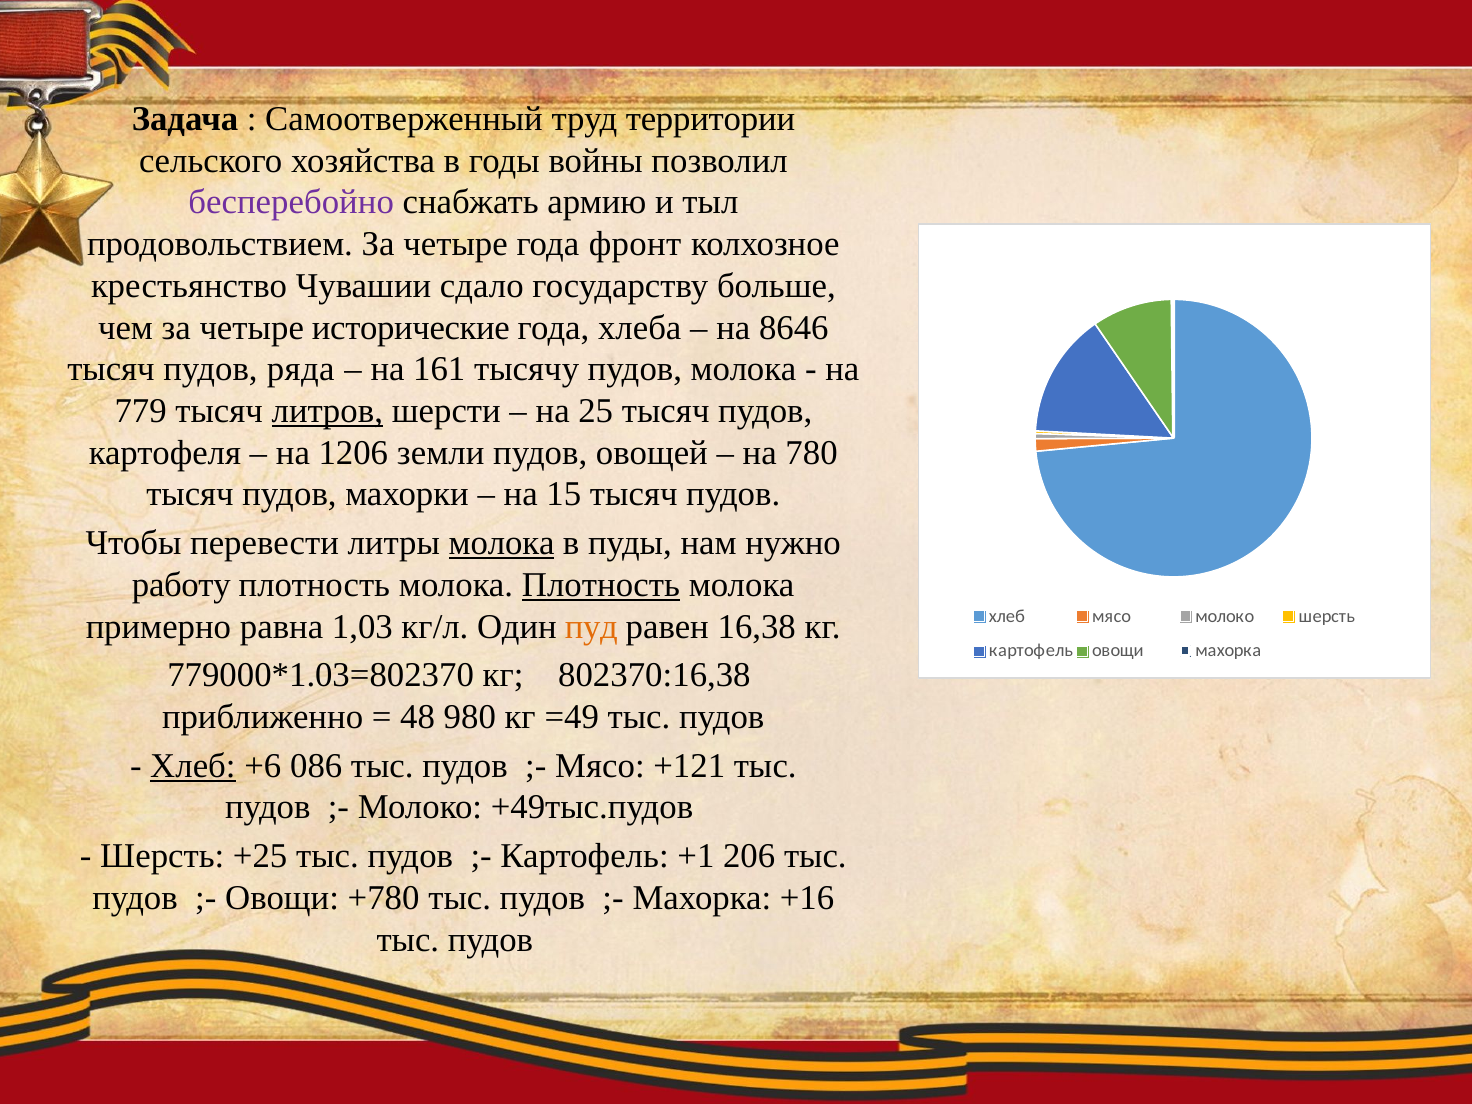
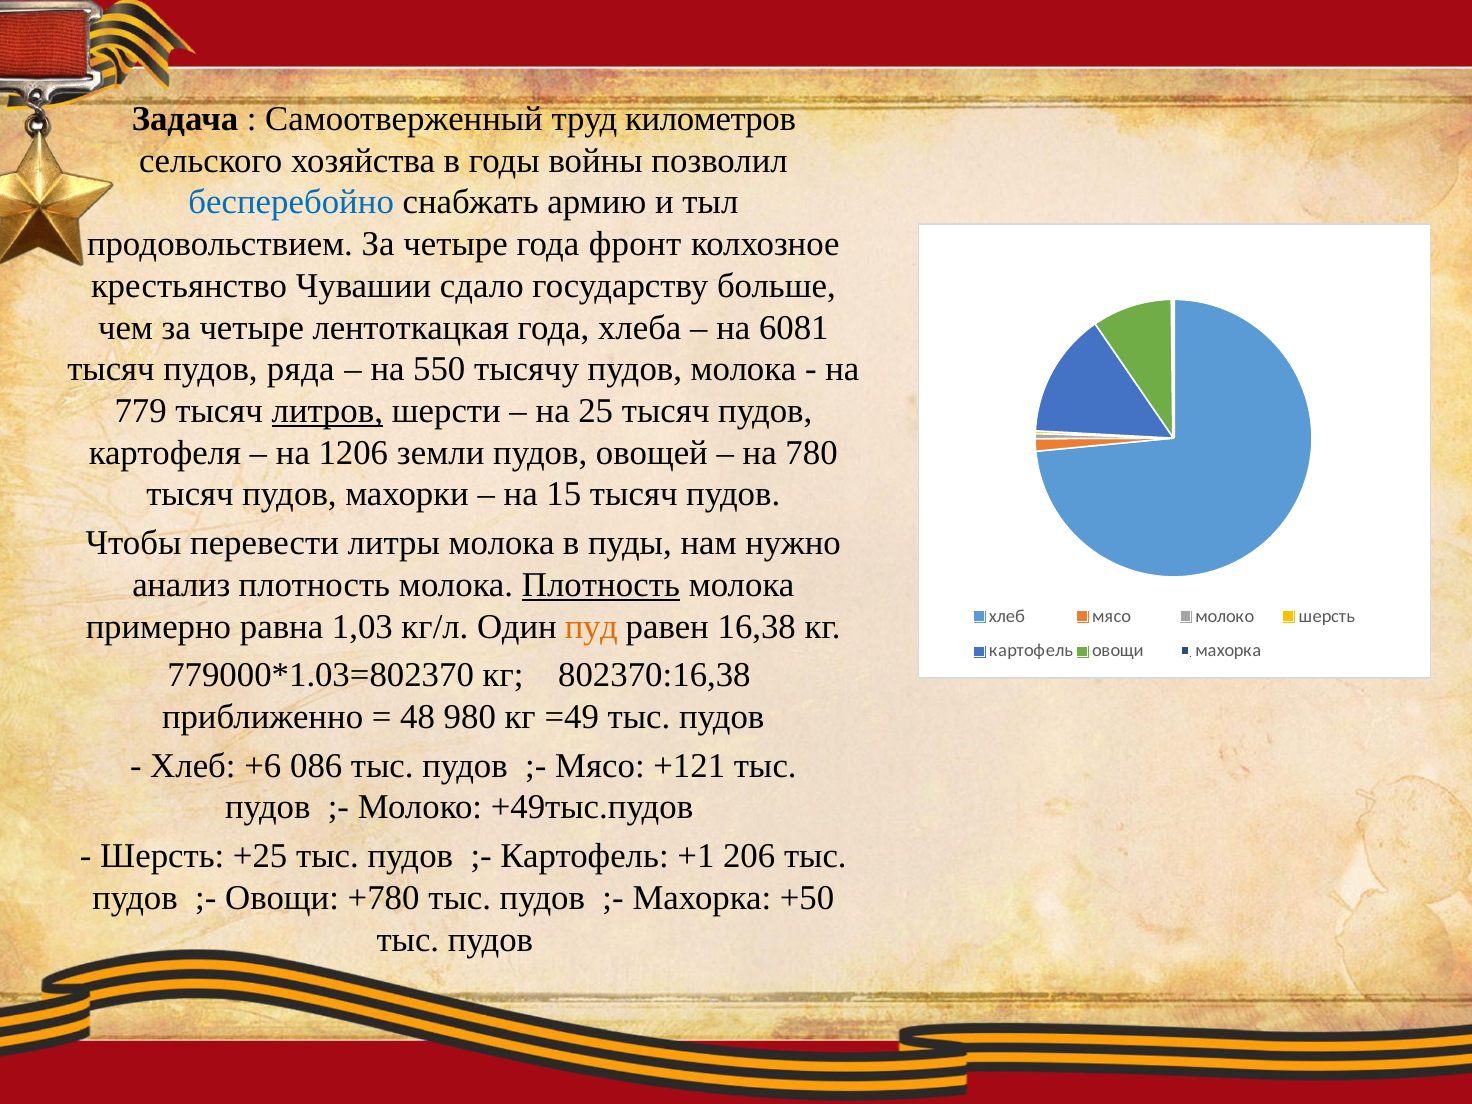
территории: территории -> километров (711, 119)
бесперебойно colour: purple -> blue (291, 202)
исторические: исторические -> лентоткацкая (411, 328)
8646: 8646 -> 6081 (794, 328)
161: 161 -> 550 (439, 369)
молока underline: present -> none (502, 543)
работу: работу -> анализ (181, 585)
Хлеб underline: present -> none (193, 766)
+16: +16 -> +50 (807, 898)
